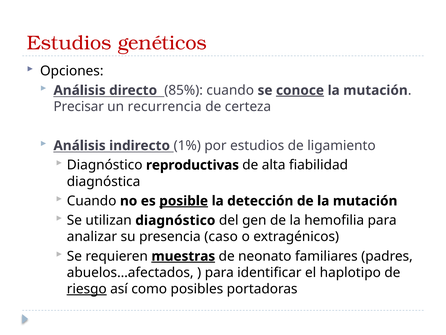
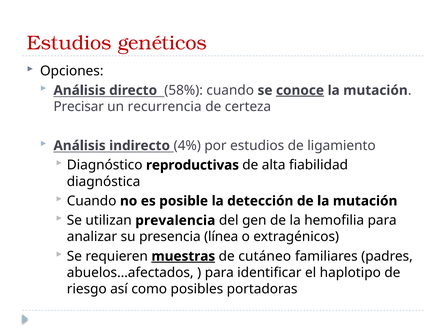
85%: 85% -> 58% (184, 90)
1%: 1% -> 4% (187, 145)
posible underline: present -> none (184, 201)
utilizan diagnóstico: diagnóstico -> prevalencia (175, 220)
caso: caso -> línea (221, 236)
neonato: neonato -> cutáneo (265, 256)
riesgo underline: present -> none (87, 289)
